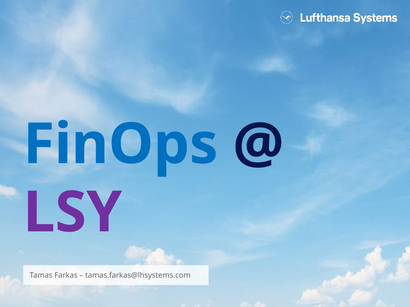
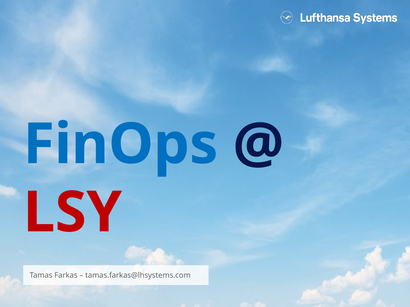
LSY colour: purple -> red (73, 213)
